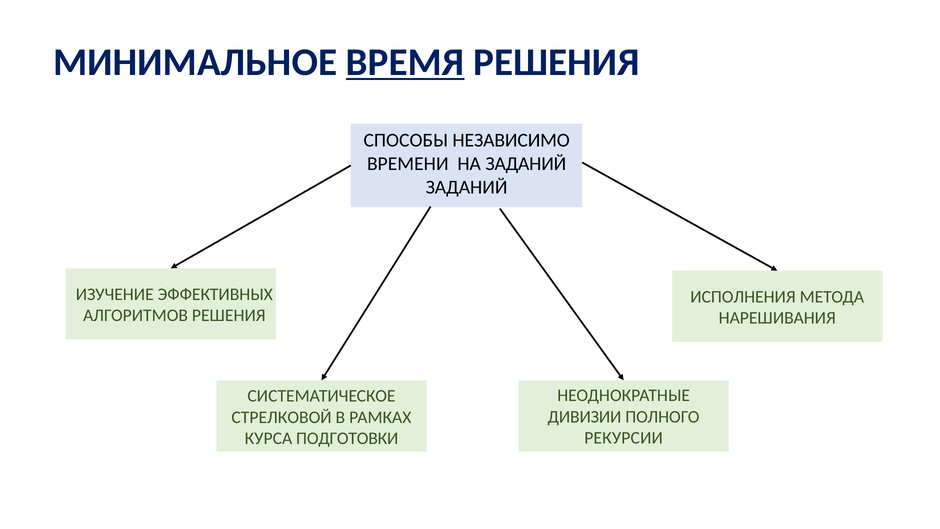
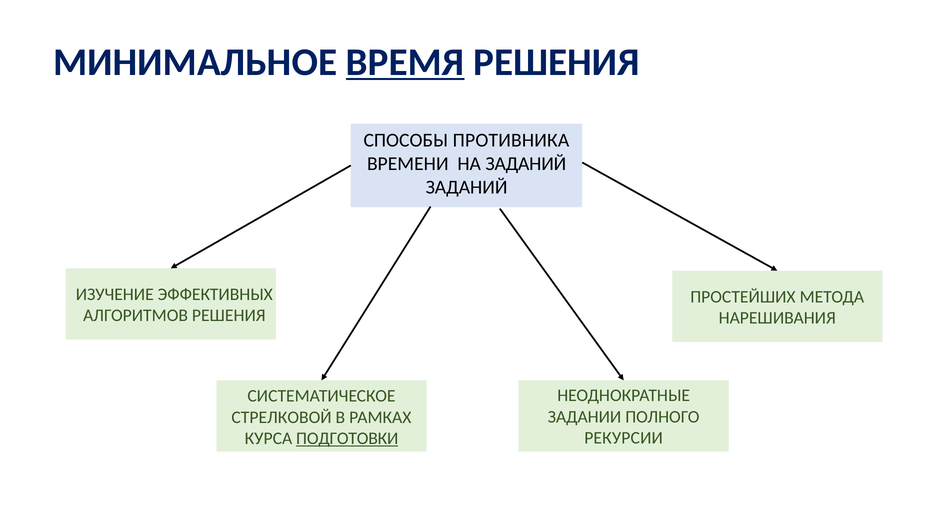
НЕЗАВИСИМО: НЕЗАВИСИМО -> ПРОТИВНИКА (511, 140)
ИСПОЛНЕНИЯ: ИСПОЛНЕНИЯ -> ПРОСТЕЙШИХ (743, 297)
ДИВИЗИИ: ДИВИЗИИ -> ЗАДАНИИ (584, 417)
ПОДГОТОВКИ underline: none -> present (347, 438)
